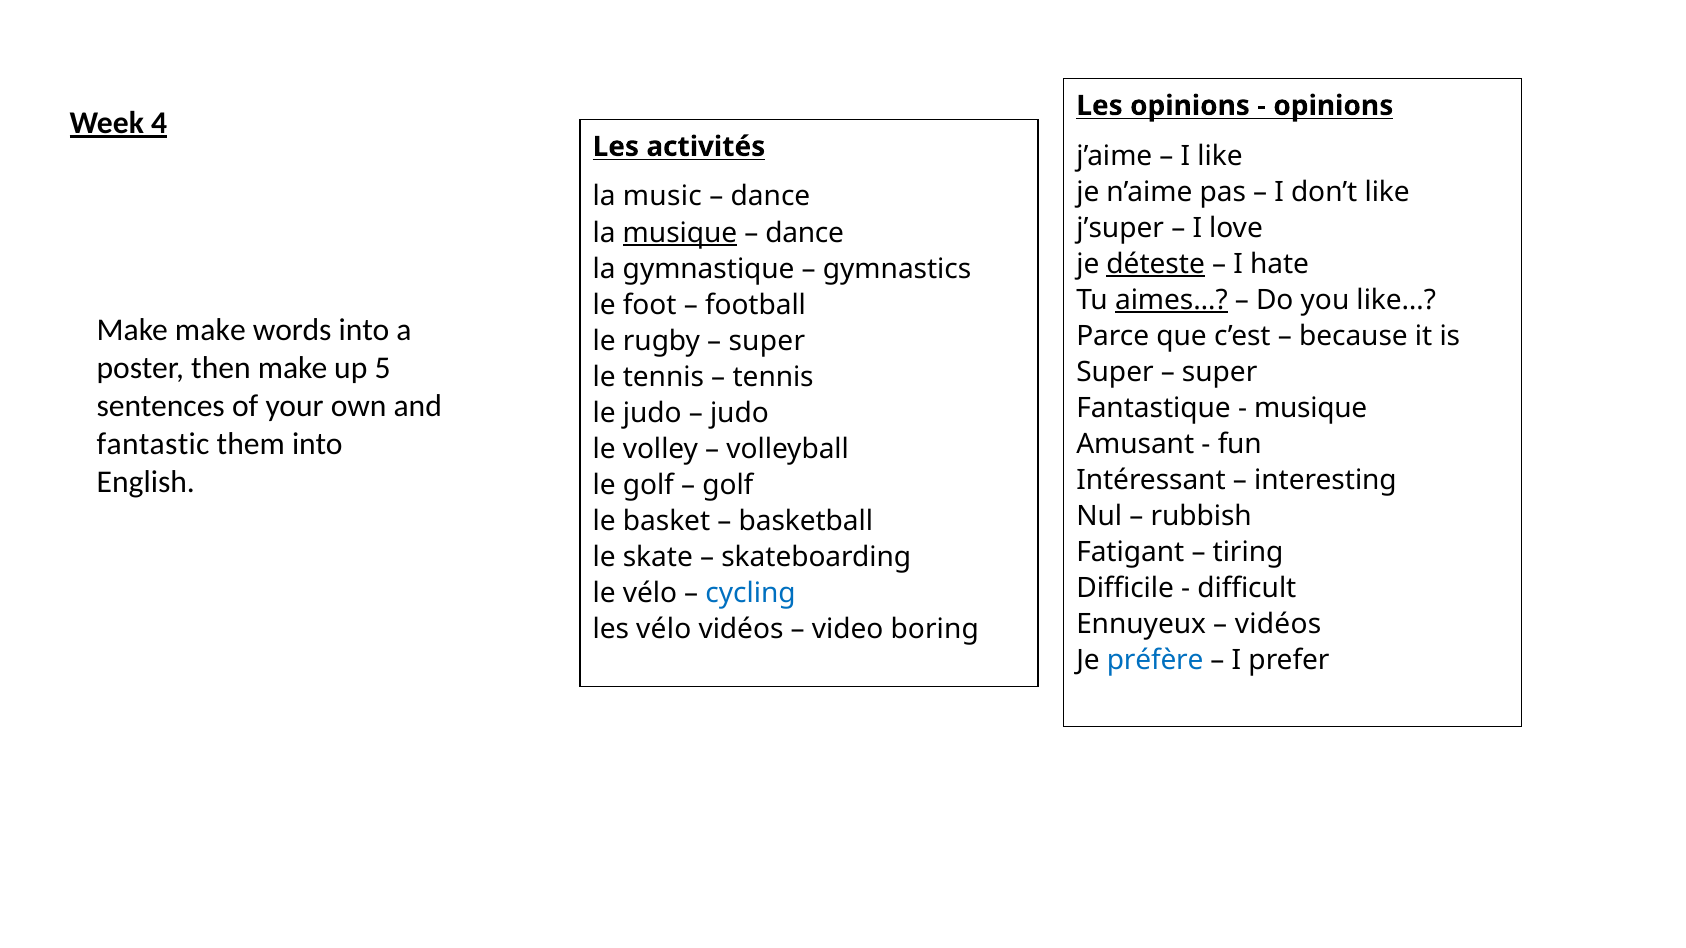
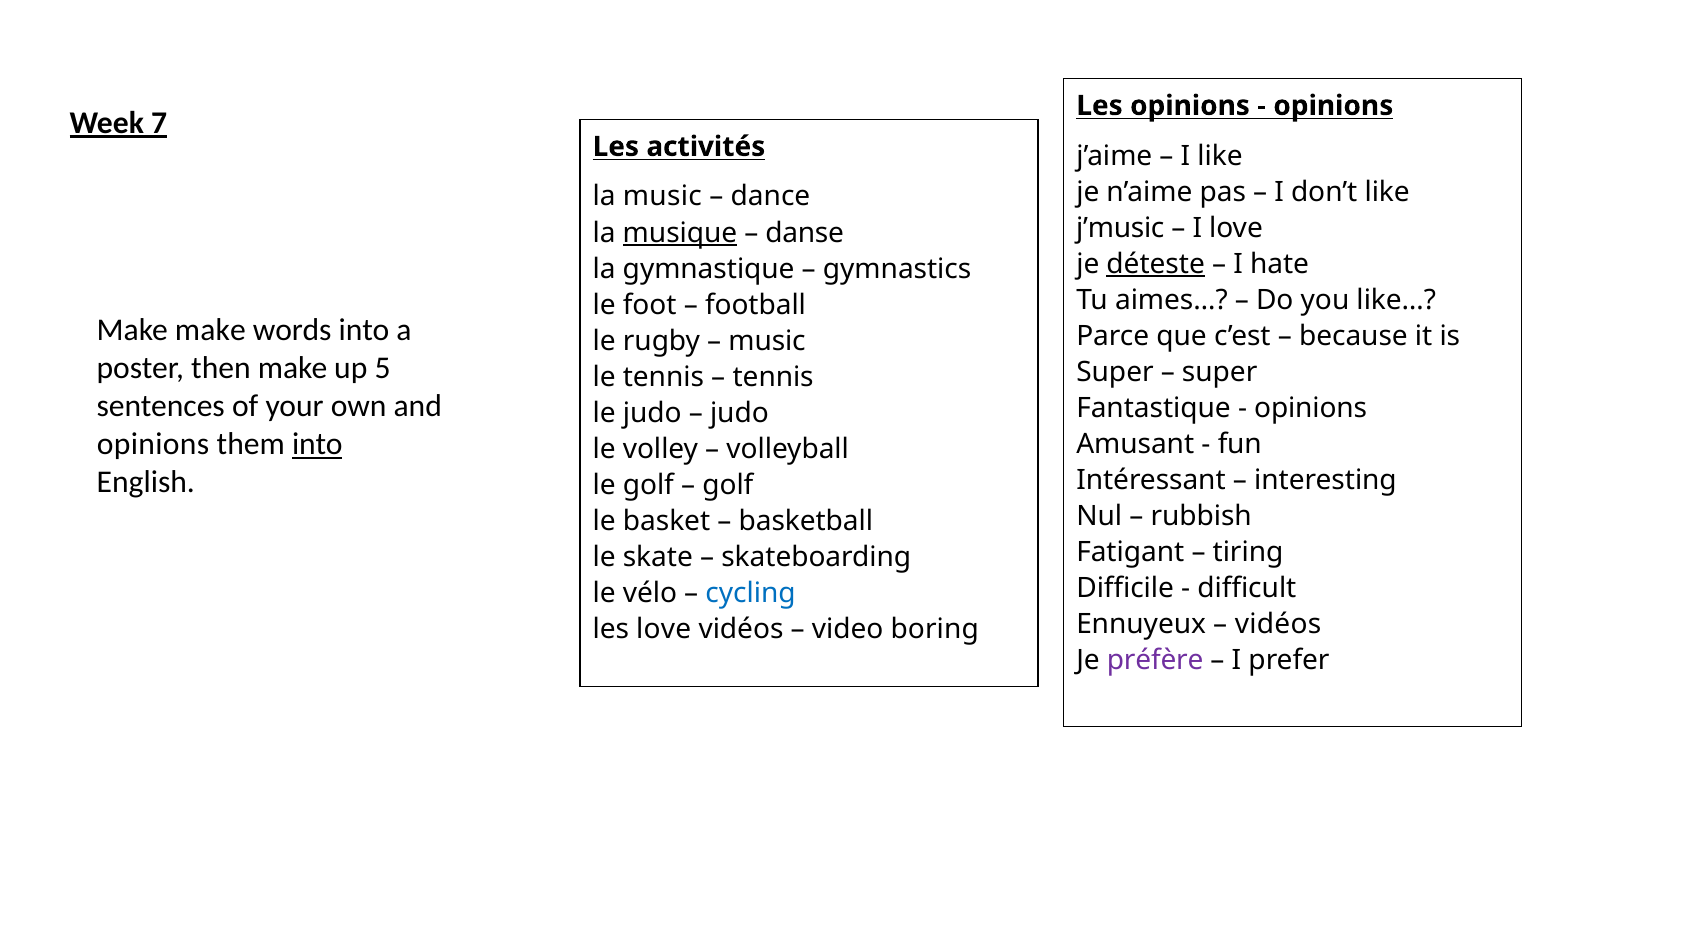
4: 4 -> 7 (159, 123)
j’super: j’super -> j’music (1120, 228)
dance: dance -> danse (805, 233)
aimes… underline: present -> none (1171, 300)
super: super -> music (767, 341)
musique: musique -> opinions (1311, 408)
fantastic: fantastic -> opinions (153, 444)
into underline: none -> present (317, 444)
les vélo: vélo -> love (664, 629)
préfère colour: blue -> purple (1155, 660)
